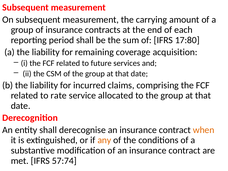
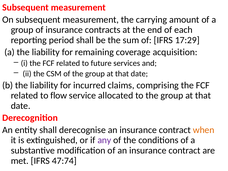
17:80: 17:80 -> 17:29 (187, 40)
rate: rate -> flow (59, 95)
any colour: orange -> purple (104, 140)
57:74: 57:74 -> 47:74 (64, 161)
